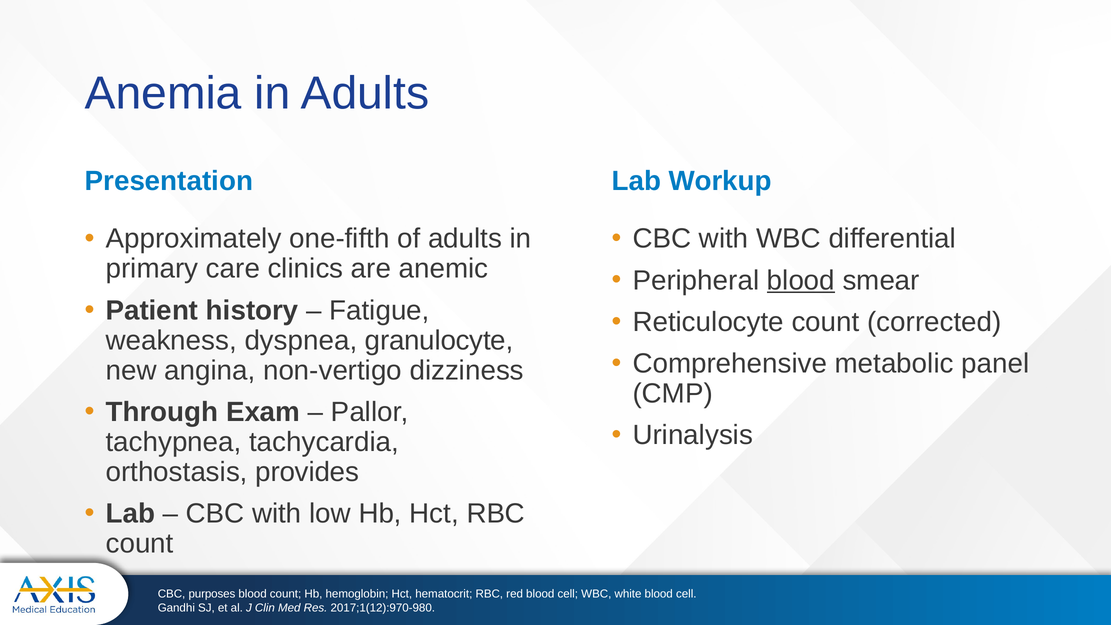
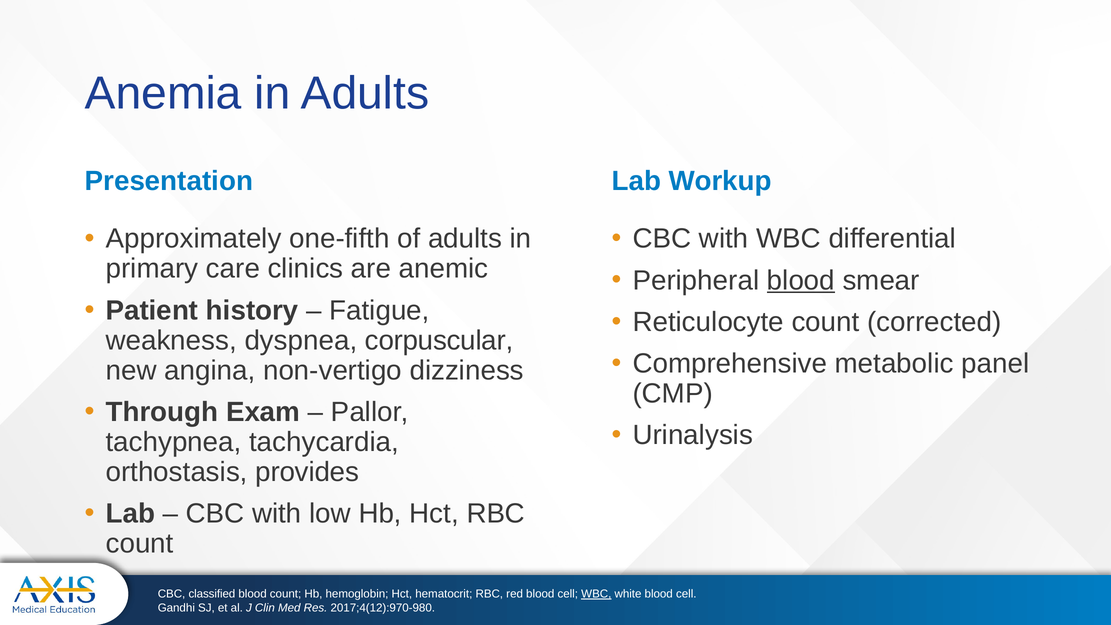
granulocyte: granulocyte -> corpuscular (439, 340)
purposes: purposes -> classified (212, 594)
WBC underline: none -> present (596, 594)
2017;1(12):970-980: 2017;1(12):970-980 -> 2017;4(12):970-980 (383, 608)
